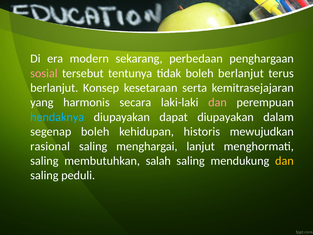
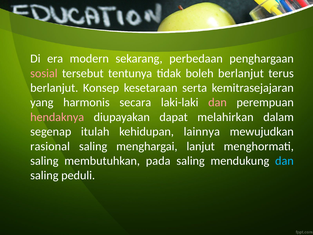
hendaknya colour: light blue -> pink (57, 117)
dapat diupayakan: diupayakan -> melahirkan (225, 117)
segenap boleh: boleh -> itulah (95, 131)
historis: historis -> lainnya (202, 131)
salah: salah -> pada (158, 161)
dan colour: yellow -> light blue (284, 161)
